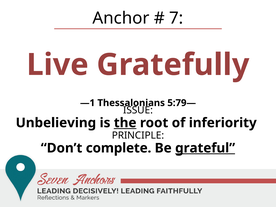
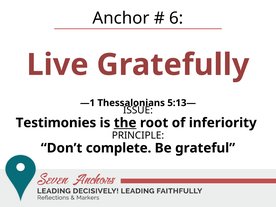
7: 7 -> 6 (176, 18)
5:79—: 5:79— -> 5:13— (182, 103)
Unbelieving: Unbelieving -> Testimonies (56, 123)
grateful underline: present -> none (205, 148)
